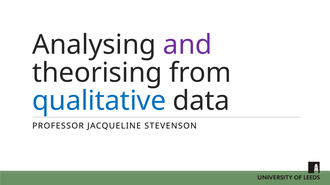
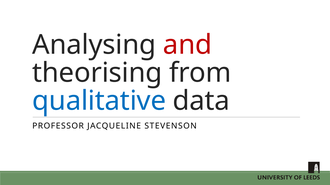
and colour: purple -> red (188, 45)
